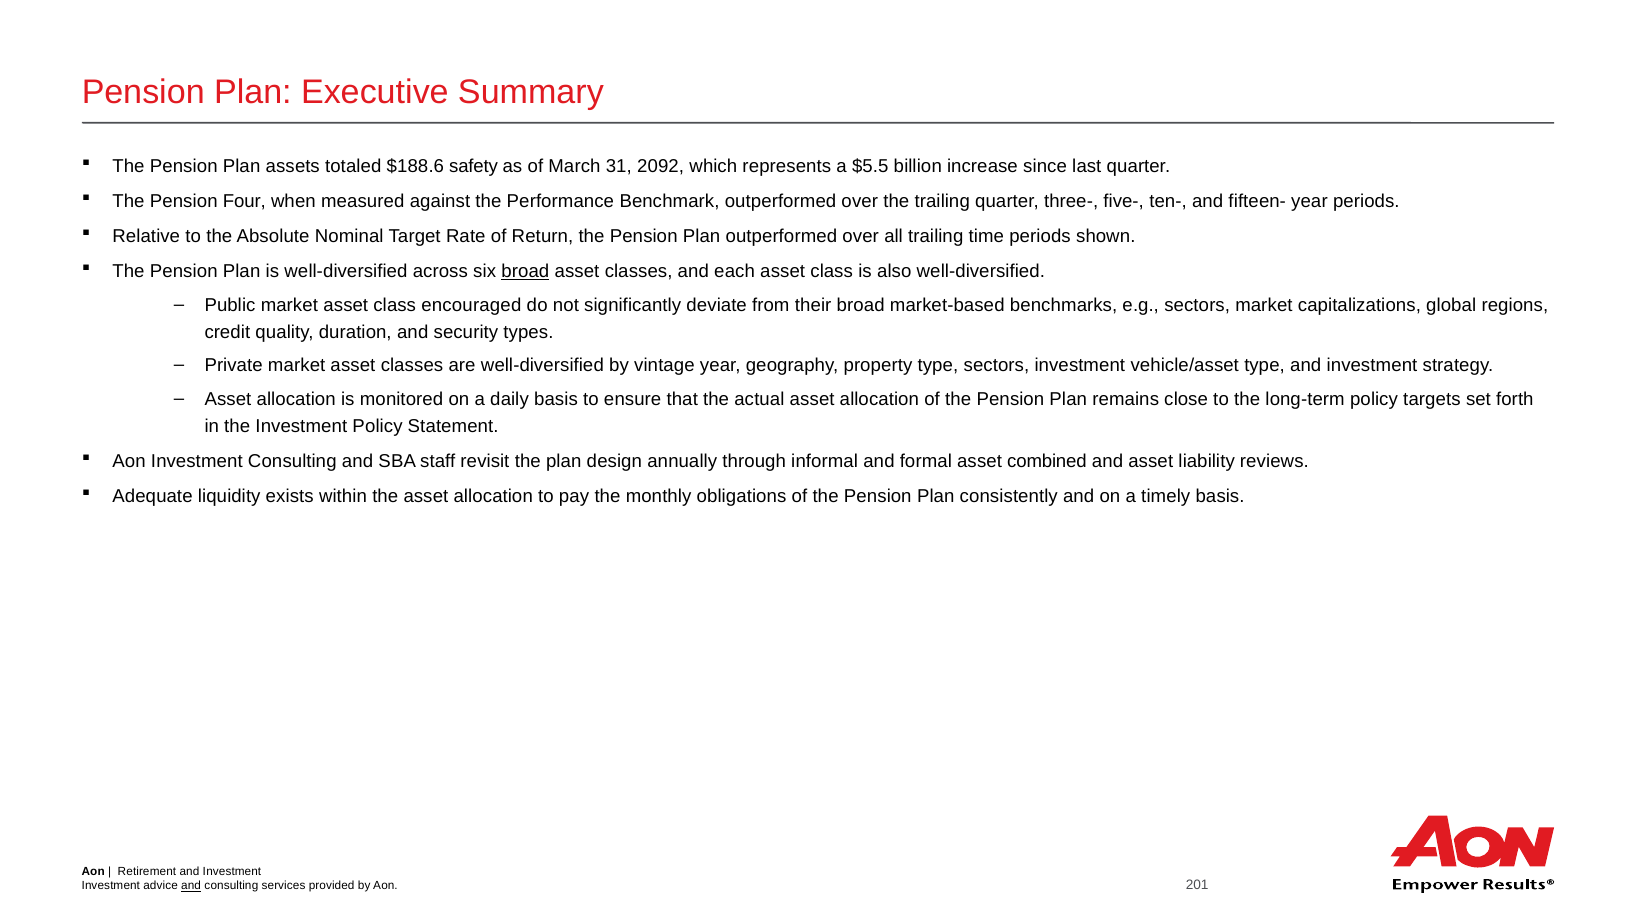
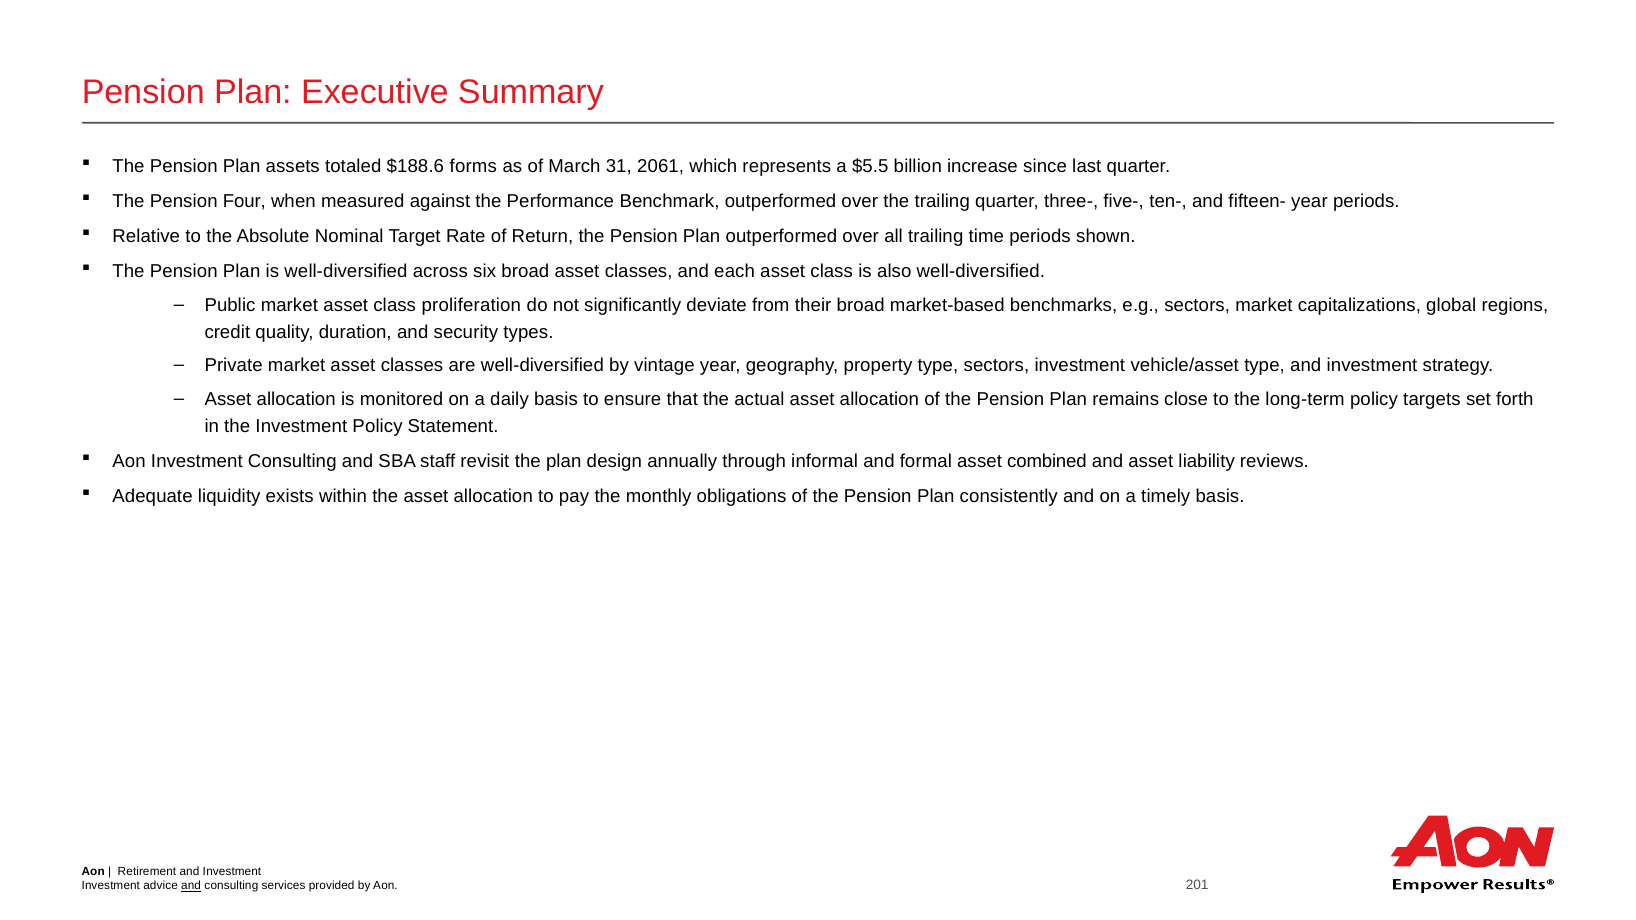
safety: safety -> forms (473, 166)
2092: 2092 -> 2061 (661, 166)
broad underline: present -> none (525, 272)
encouraged: encouraged -> proliferation (471, 305)
